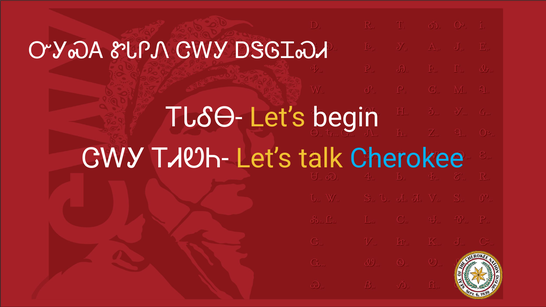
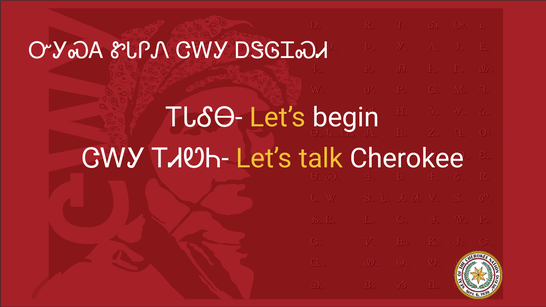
Cherokee colour: light blue -> white (407, 159)
